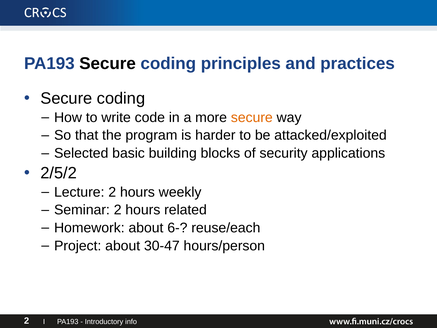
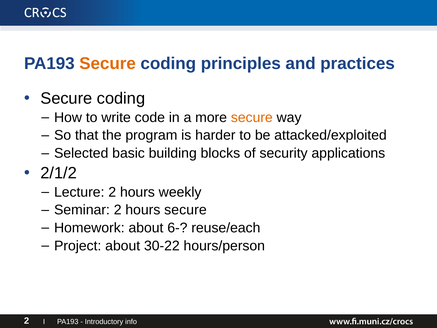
Secure colour: black -> orange (108, 63)
2/5/2: 2/5/2 -> 2/1/2 (59, 173)
hours related: related -> secure (185, 210)
30-47: 30-47 -> 30-22 (162, 246)
